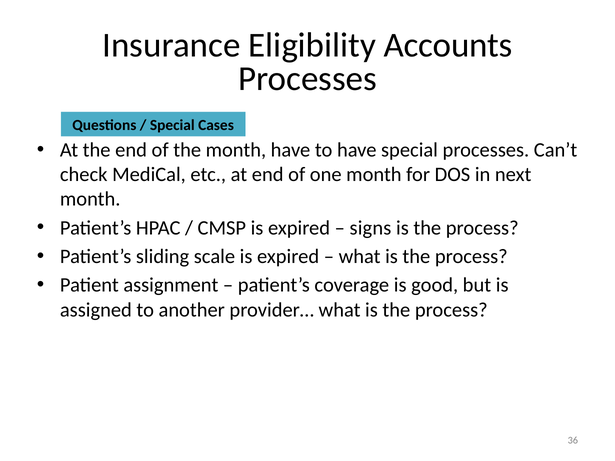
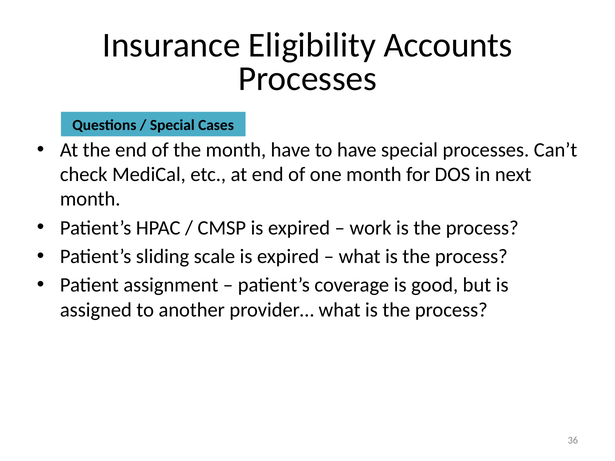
signs: signs -> work (371, 228)
